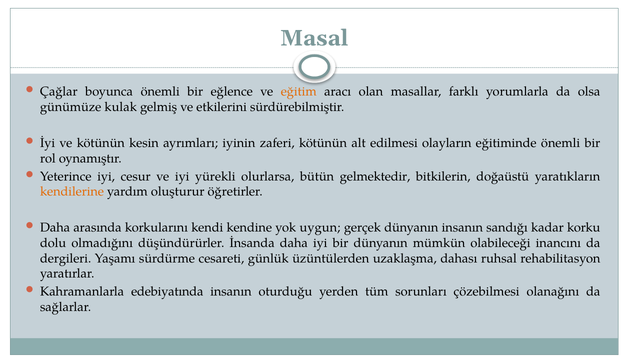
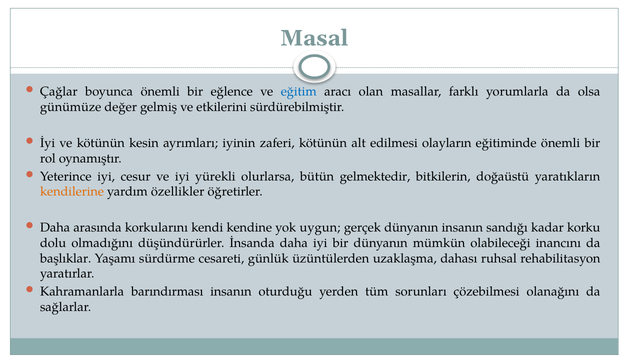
eğitim colour: orange -> blue (299, 92)
kulak: kulak -> değer (121, 107)
oluşturur: oluşturur -> özellikler (178, 192)
dergileri: dergileri -> başlıklar (66, 258)
edebiyatında: edebiyatında -> barındırması (167, 292)
